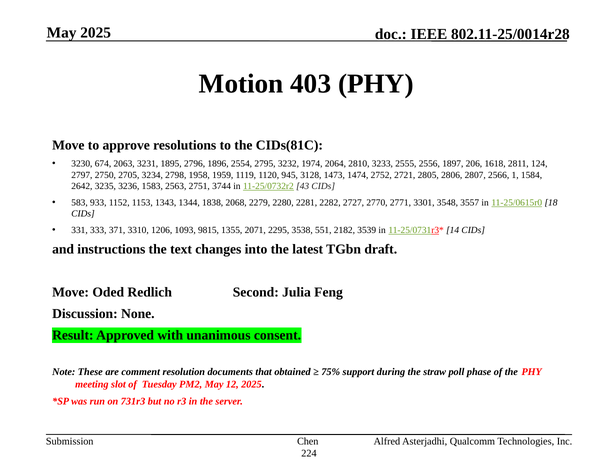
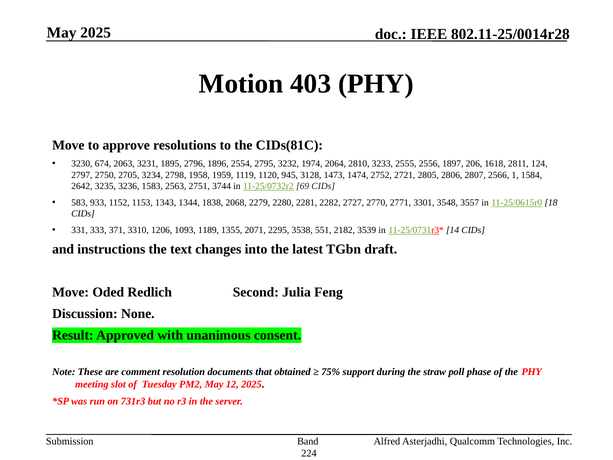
43: 43 -> 69 (303, 186)
9815: 9815 -> 1189 (208, 230)
Chen: Chen -> Band (308, 441)
